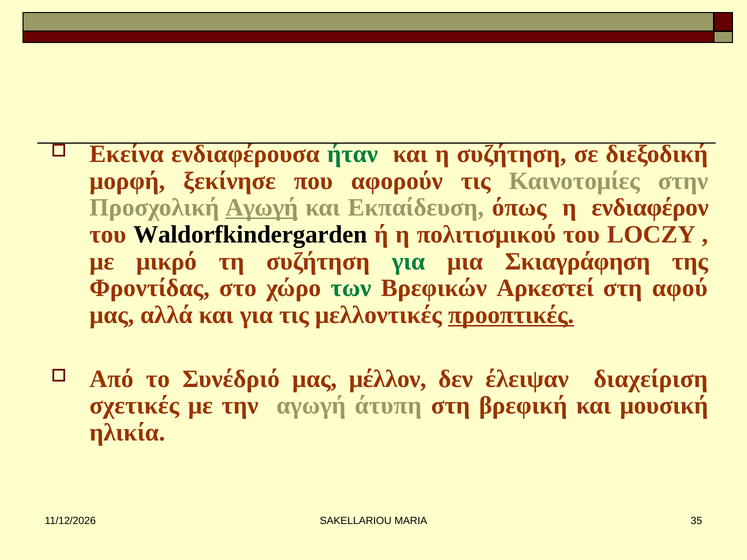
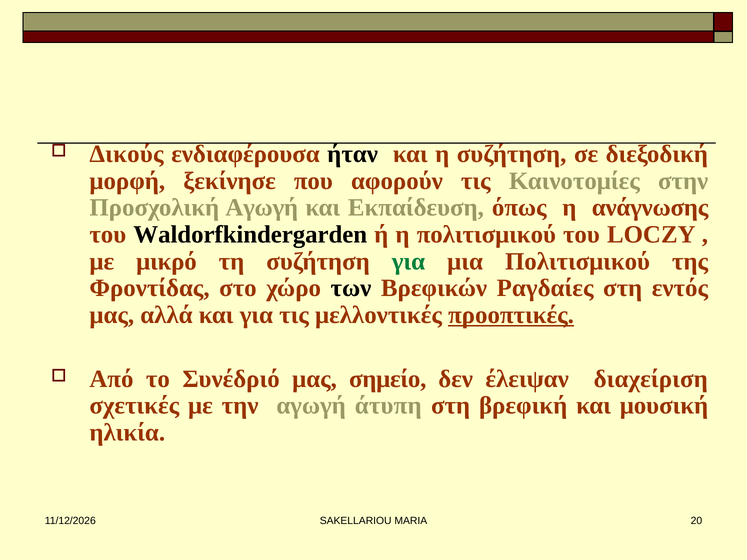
Εκείνα: Εκείνα -> Δικούς (126, 154)
ήταν colour: green -> black (353, 154)
Αγωγή underline: present -> none (262, 208)
ενδιαφέρον: ενδιαφέρον -> ανάγνωσης (650, 208)
μια Σκιαγράφηση: Σκιαγράφηση -> Πολιτισμικού (578, 262)
των colour: green -> black (351, 288)
Αρκεστεί: Αρκεστεί -> Ραγδαίες (545, 288)
αφού: αφού -> εντός (680, 288)
μέλλον: μέλλον -> σημείο (388, 379)
35: 35 -> 20 (697, 521)
